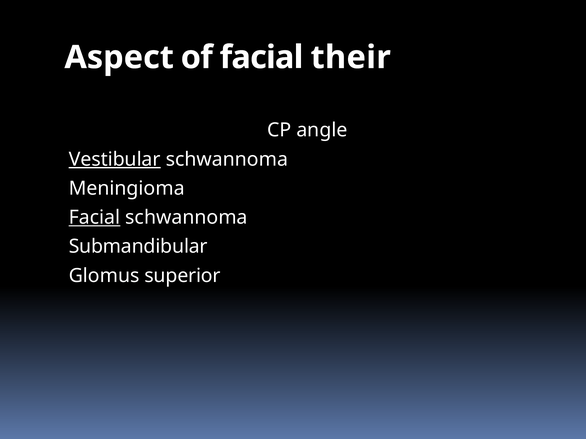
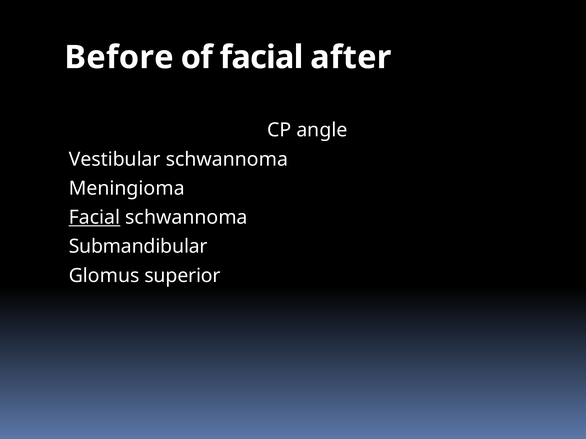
Aspect: Aspect -> Before (119, 58)
their: their -> after (351, 58)
Vestibular underline: present -> none (115, 159)
